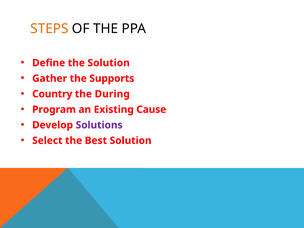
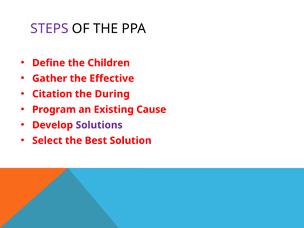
STEPS colour: orange -> purple (49, 29)
the Solution: Solution -> Children (109, 63)
Supports: Supports -> Effective (112, 78)
Country: Country -> Citation (52, 94)
